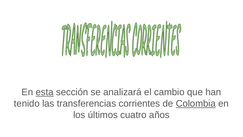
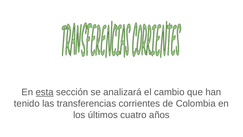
Colombia underline: present -> none (196, 103)
